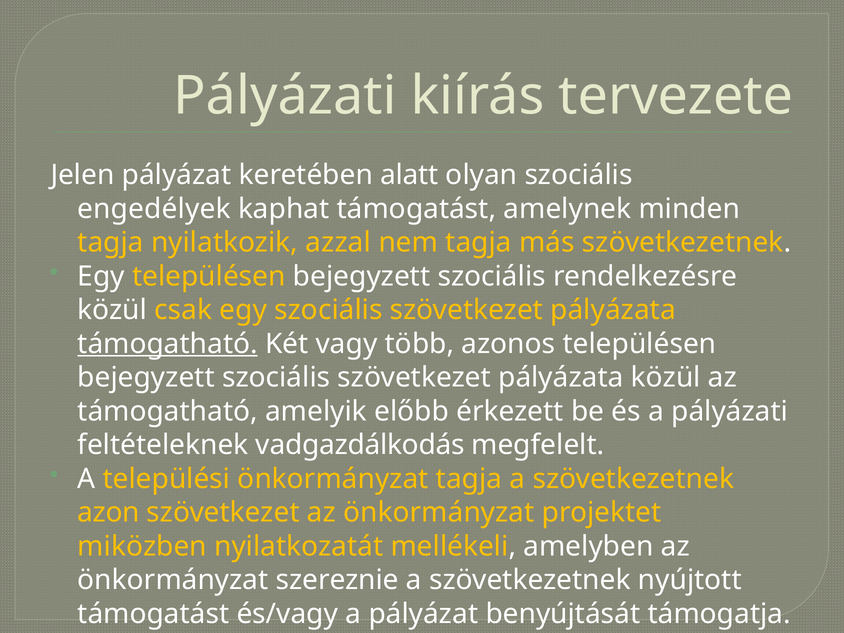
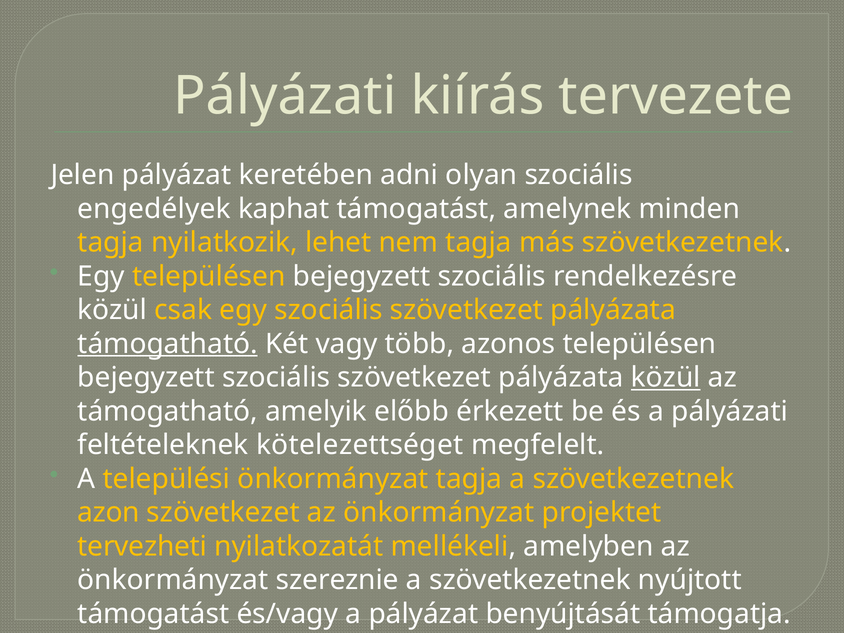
alatt: alatt -> adni (409, 175)
azzal: azzal -> lehet (338, 242)
közül underline: none -> present (666, 378)
vadgazdálkodás: vadgazdálkodás -> kötelezettséget (360, 445)
miközben: miközben -> tervezheti (142, 546)
